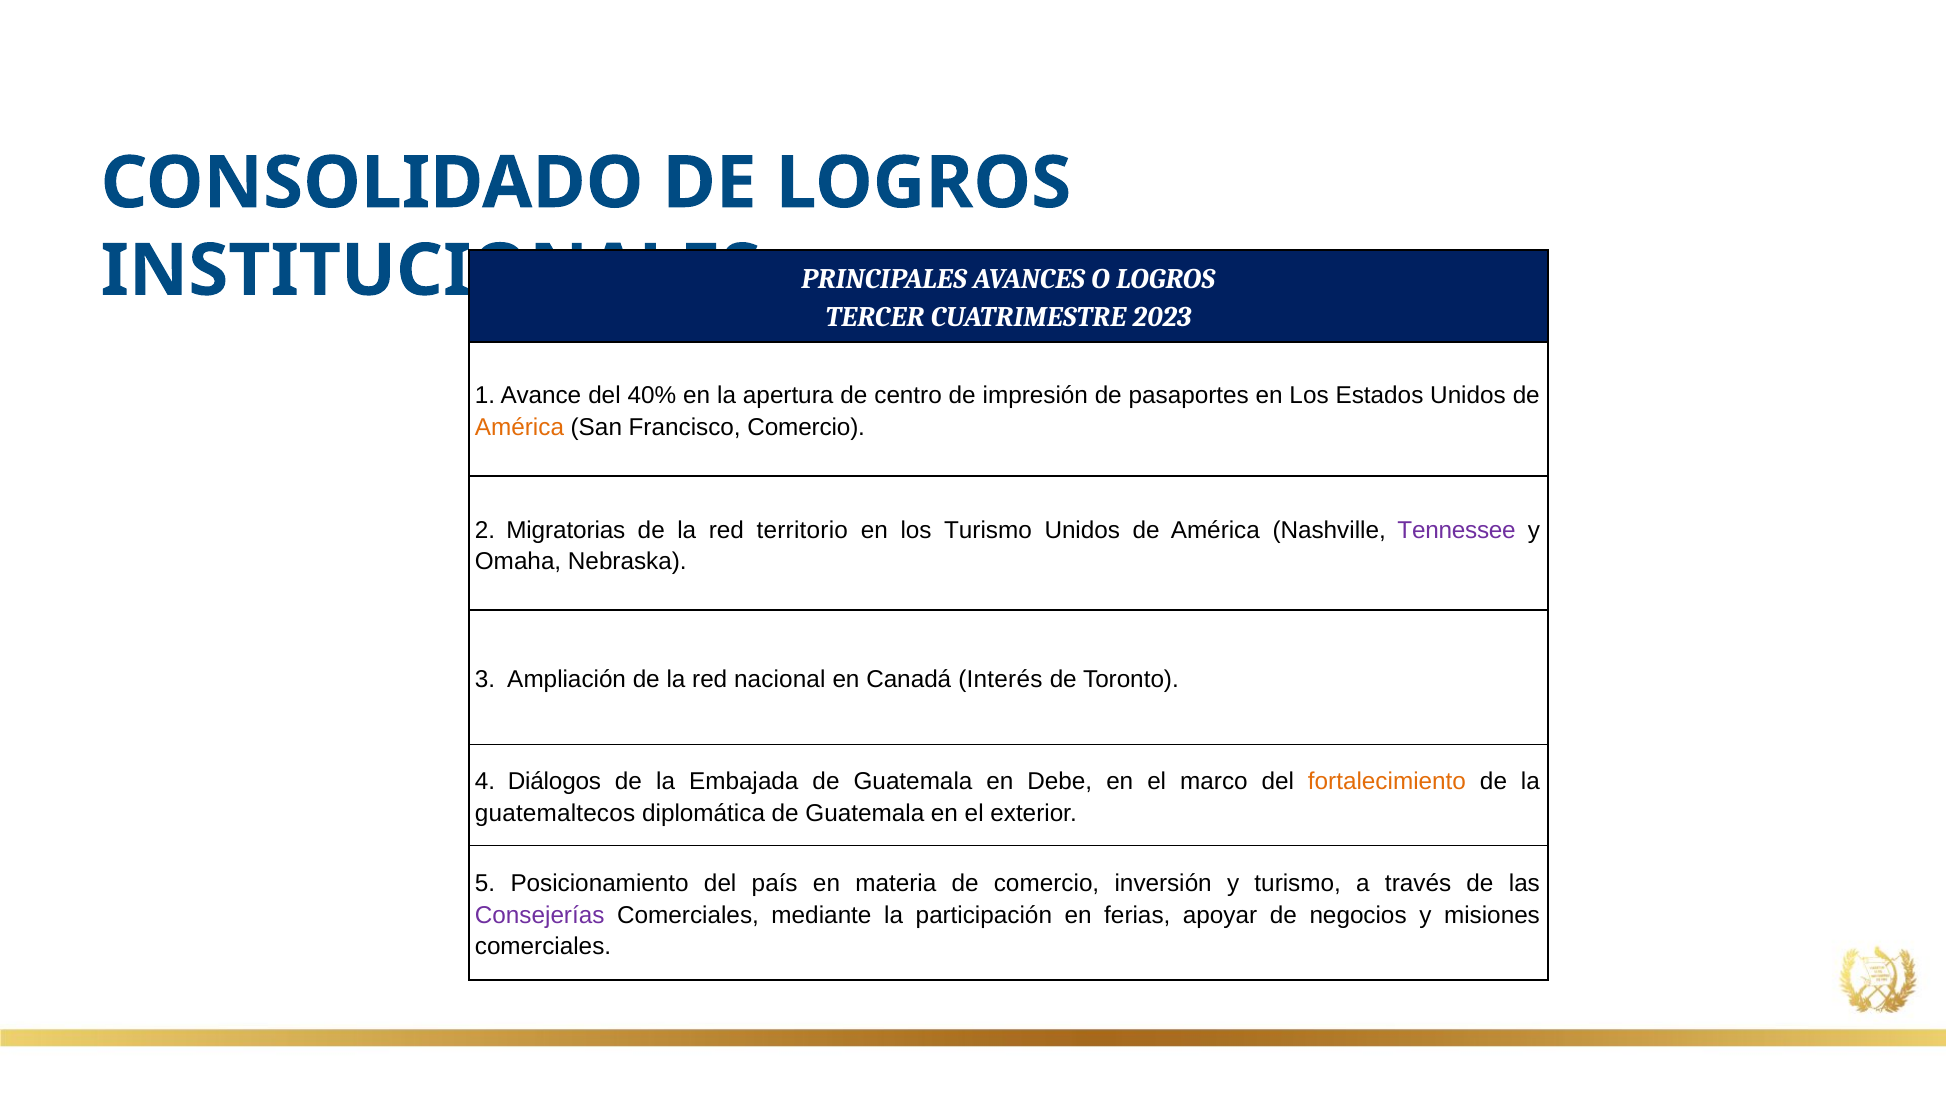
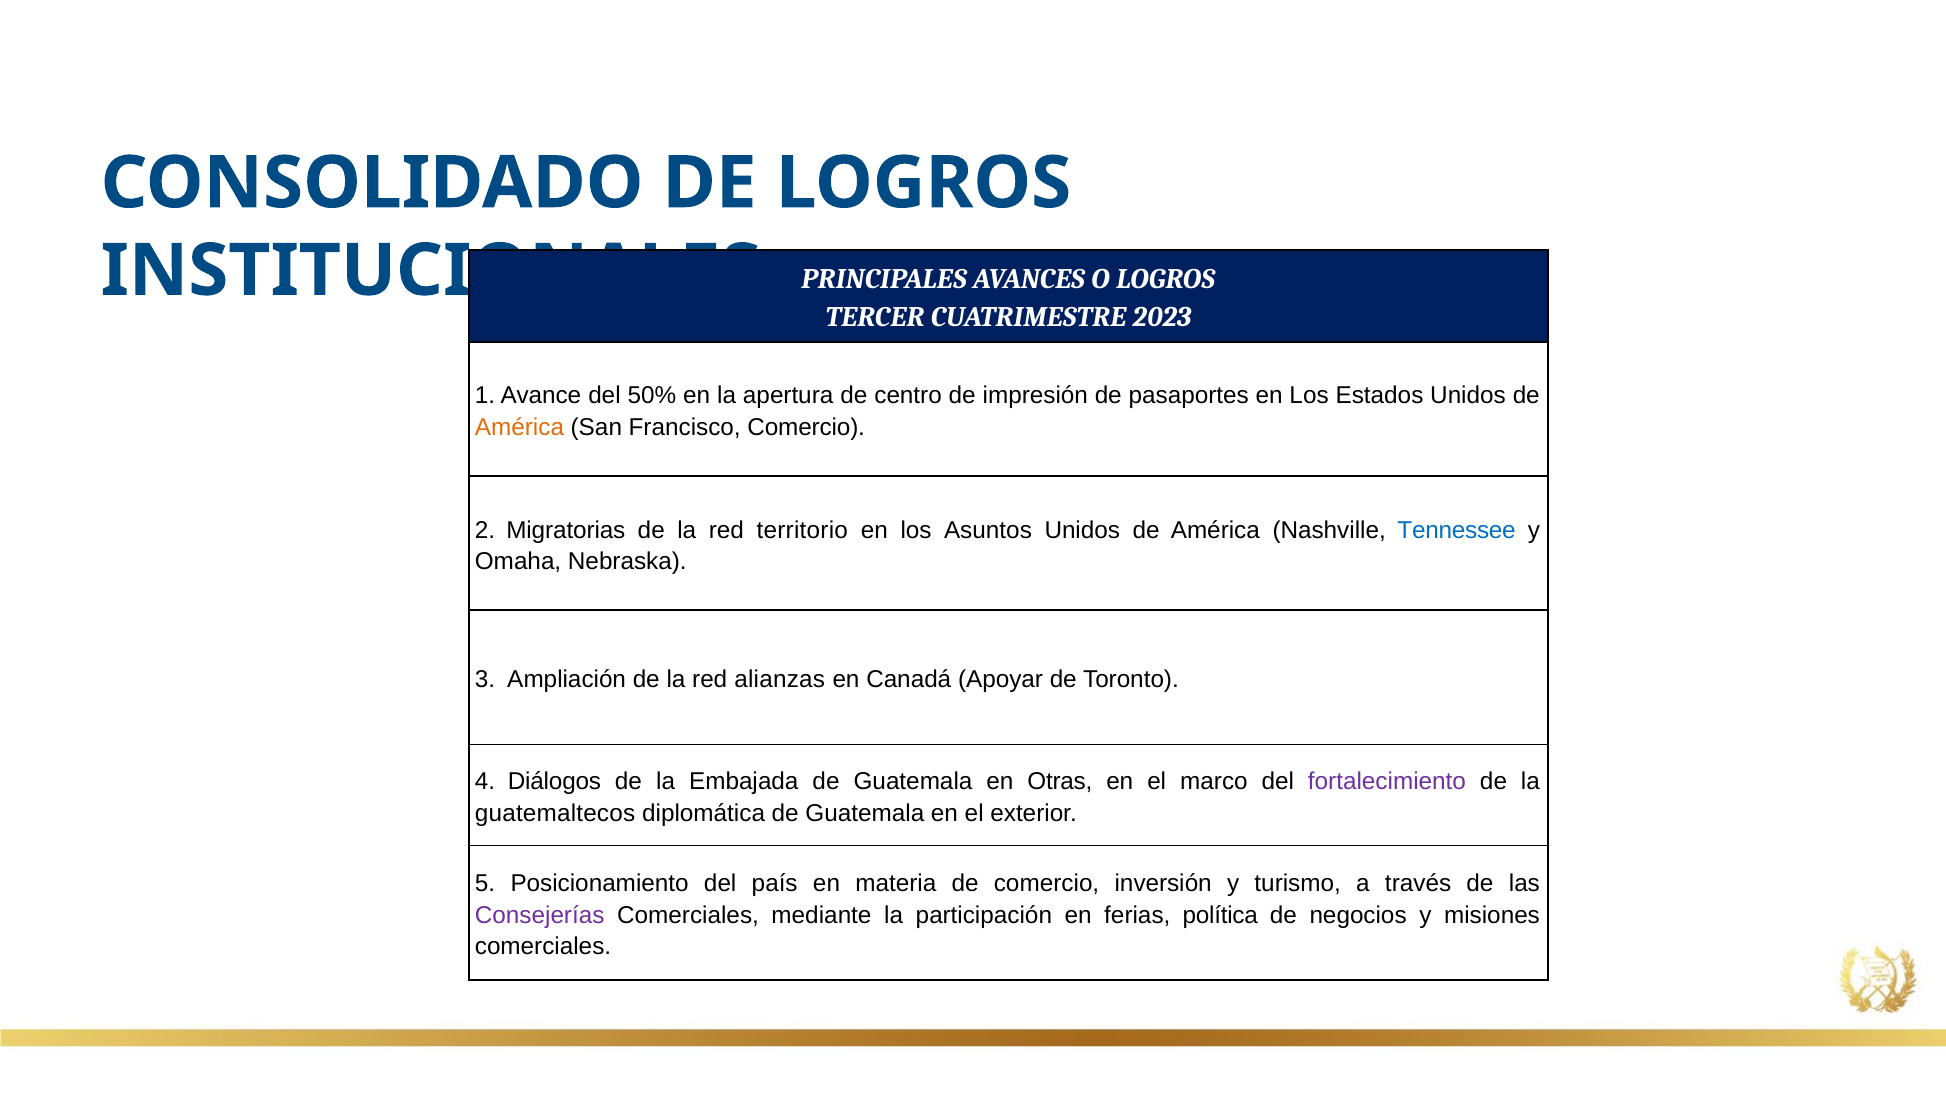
40%: 40% -> 50% (652, 396)
los Turismo: Turismo -> Asuntos (988, 530)
Tennessee colour: purple -> blue (1457, 530)
nacional: nacional -> alianzas (780, 680)
Interés: Interés -> Apoyar (1001, 680)
Debe: Debe -> Otras (1060, 782)
fortalecimiento colour: orange -> purple (1387, 782)
apoyar: apoyar -> política (1220, 915)
